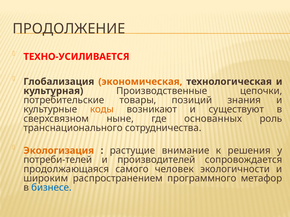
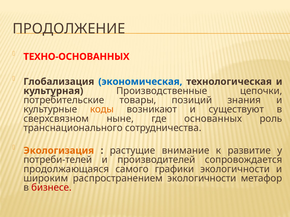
ТЕХНО-УСИЛИВАЕТСЯ: ТЕХНО-УСИЛИВАЕТСЯ -> ТЕХНО-ОСНОВАННЫХ (76, 57)
экономическая colour: orange -> blue (140, 82)
решения: решения -> развитие (249, 151)
человек: человек -> графики (174, 169)
распространением программного: программного -> экологичности (202, 179)
бизнесе colour: blue -> red (52, 188)
